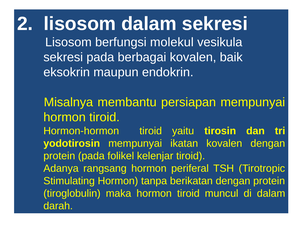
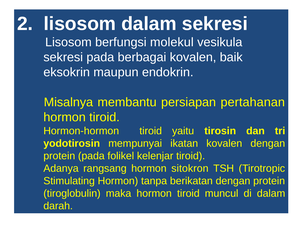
persiapan mempunyai: mempunyai -> pertahanan (253, 102)
periferal: periferal -> sitokron (190, 168)
